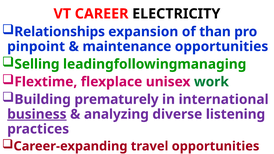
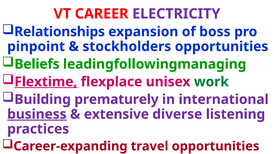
ELECTRICITY colour: black -> purple (176, 14)
than: than -> boss (215, 32)
maintenance: maintenance -> stockholders (127, 47)
Selling: Selling -> Beliefs (37, 64)
Flextime underline: none -> present (46, 82)
analyzing: analyzing -> extensive (116, 114)
